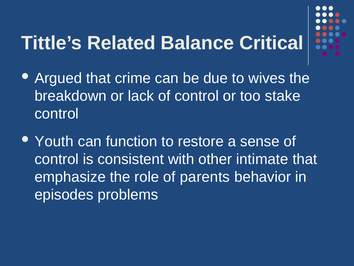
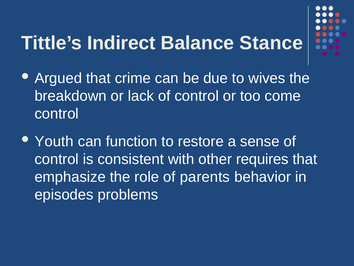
Related: Related -> Indirect (121, 43)
Critical: Critical -> Stance (271, 43)
stake: stake -> come (283, 96)
intimate: intimate -> requires (262, 159)
